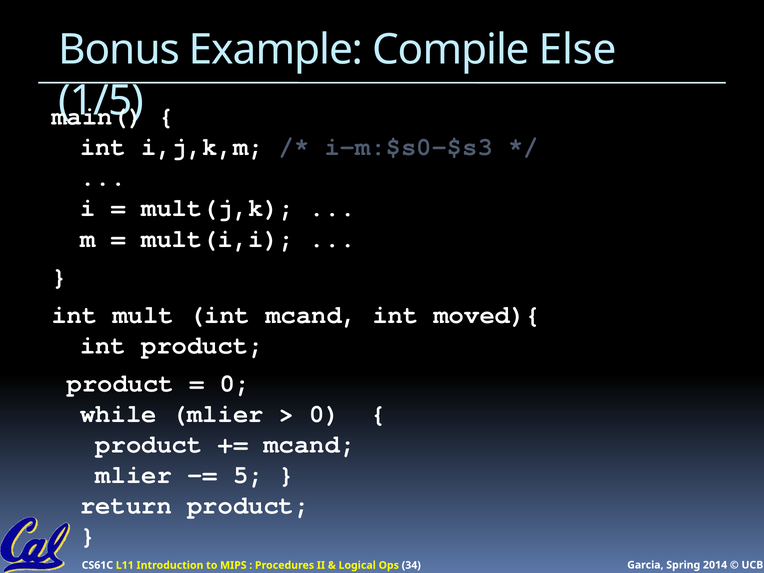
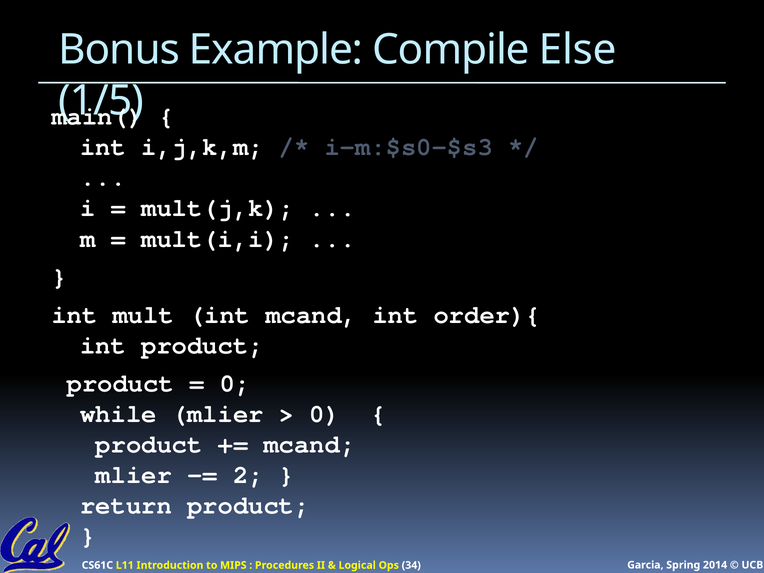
moved){: moved){ -> order){ (487, 315)
5: 5 -> 2 (248, 475)
